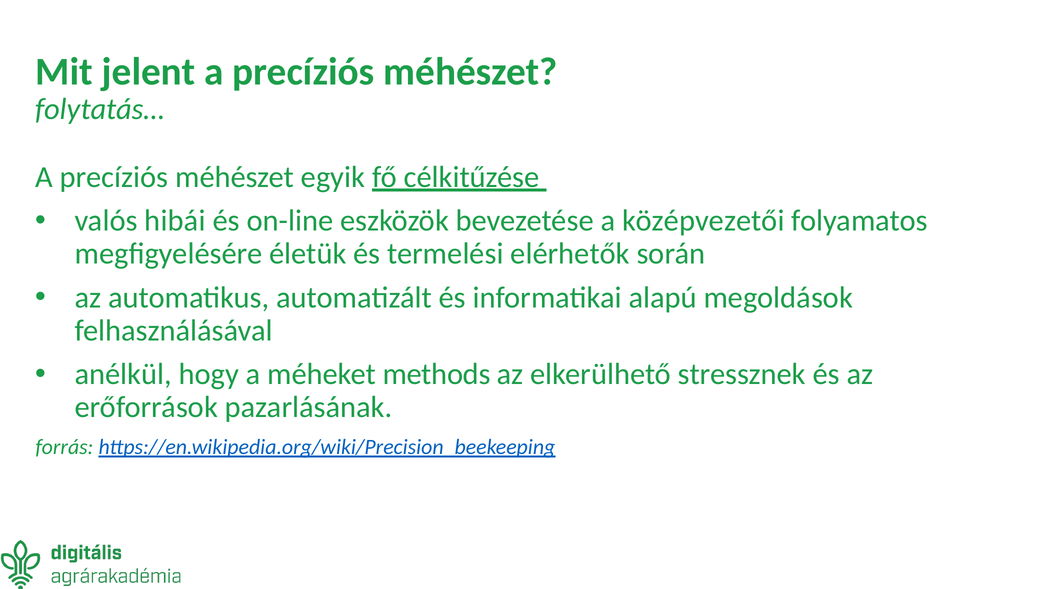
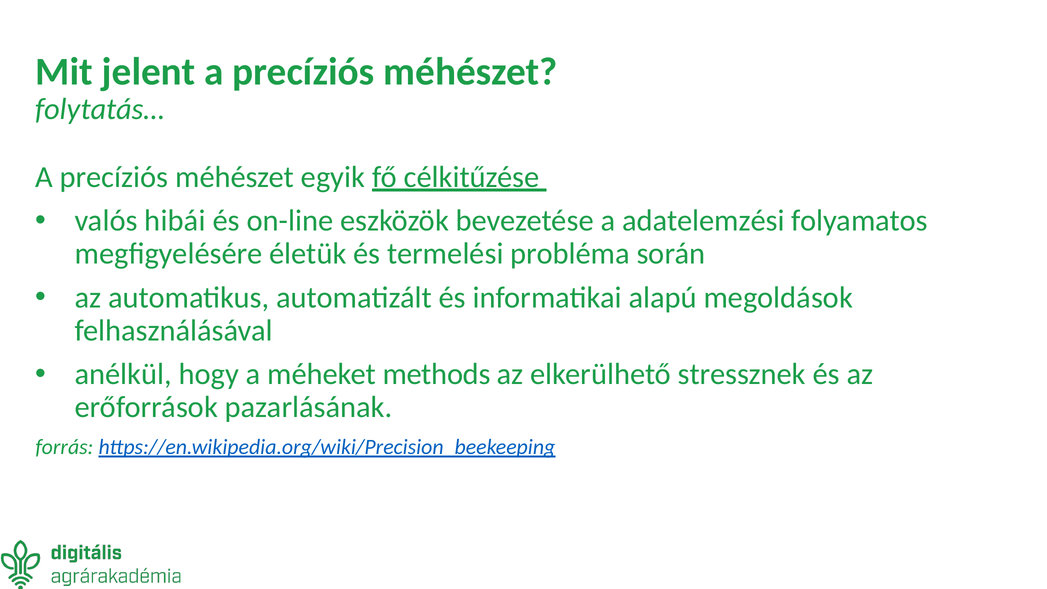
középvezetői: középvezetői -> adatelemzési (703, 221)
elérhetők: elérhetők -> probléma (570, 254)
